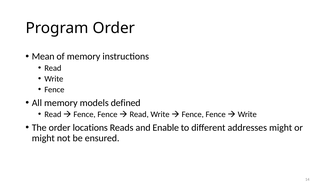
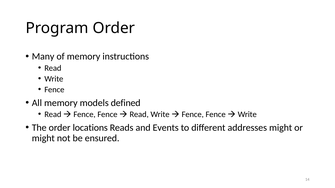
Mean: Mean -> Many (43, 57)
Enable: Enable -> Events (166, 128)
